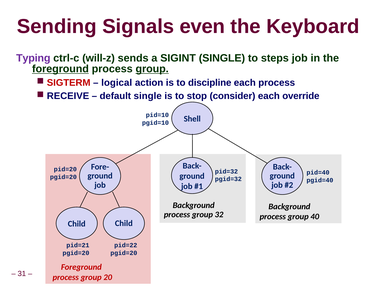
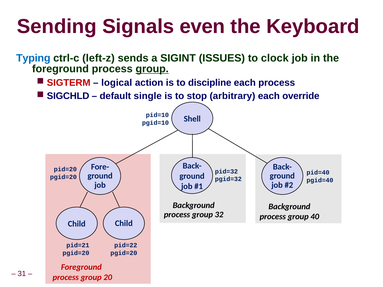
Typing colour: purple -> blue (33, 58)
will-z: will-z -> left-z (98, 58)
SIGINT SINGLE: SINGLE -> ISSUES (222, 58)
steps: steps -> clock (275, 58)
foreground underline: present -> none (60, 69)
RECEIVE: RECEIVE -> SIGCHLD (68, 96)
consider: consider -> arbitrary (232, 96)
